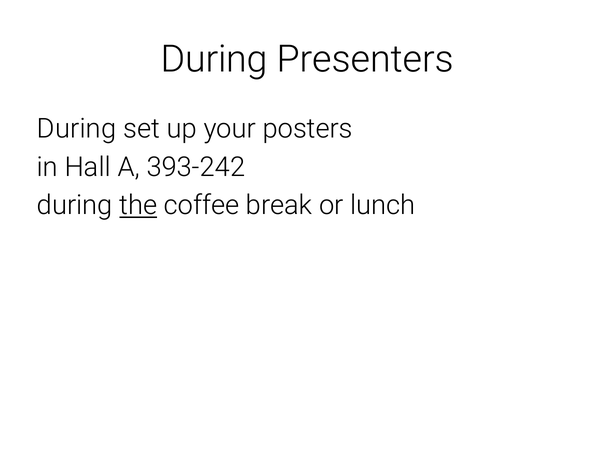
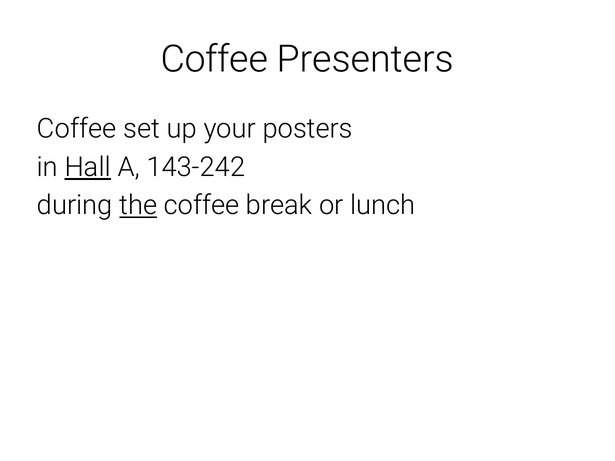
During: During -> Coffee (214, 60)
During: During -> Coffee (77, 129)
Hall underline: none -> present (88, 167)
393-242: 393-242 -> 143-242 (196, 167)
